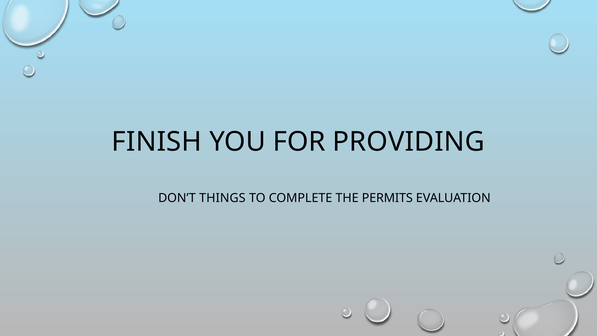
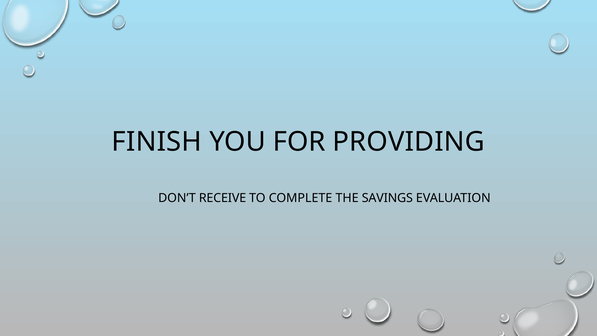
THINGS: THINGS -> RECEIVE (223, 198)
PERMITS: PERMITS -> SAVINGS (387, 198)
